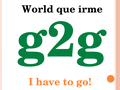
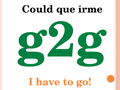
World: World -> Could (38, 9)
